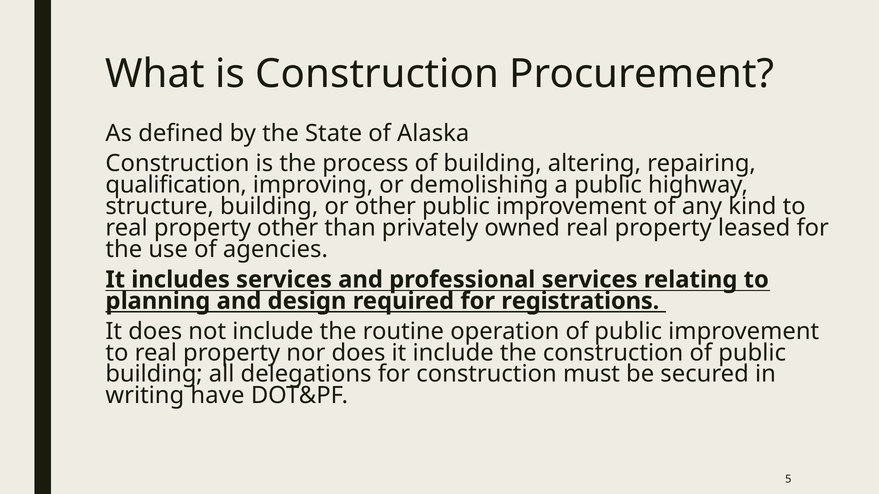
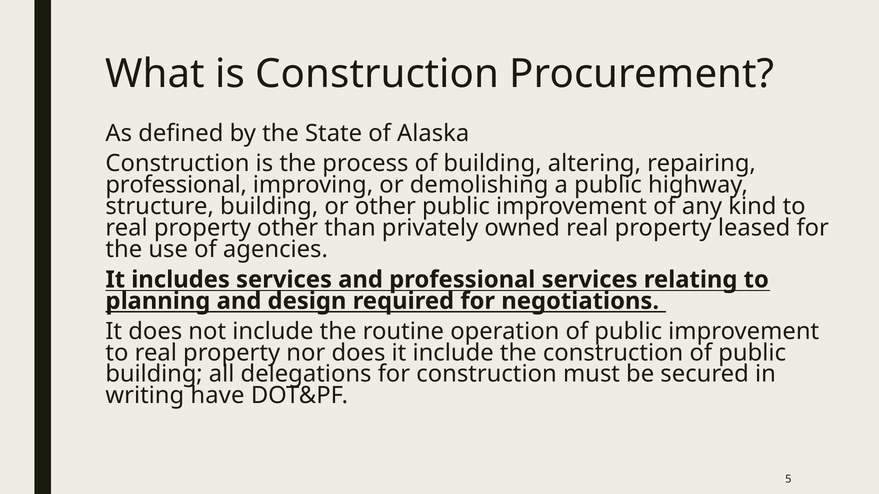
qualification: qualification -> professional (176, 185)
registrations: registrations -> negotiations (580, 301)
